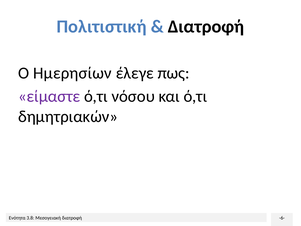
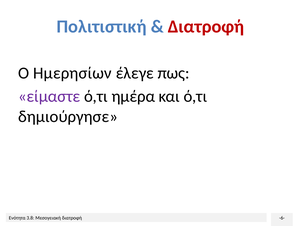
Διατροφή colour: black -> red (206, 27)
νόσου: νόσου -> ημέρα (133, 96)
δημητριακών: δημητριακών -> δημιούργησε (68, 116)
